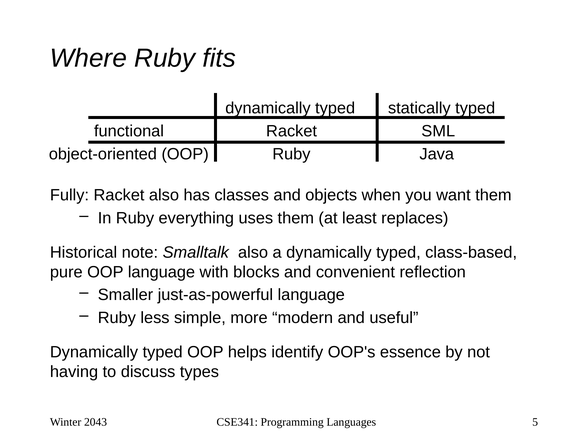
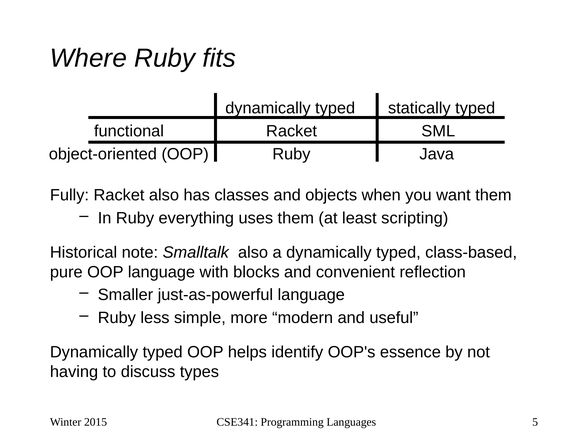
replaces: replaces -> scripting (415, 218)
2043: 2043 -> 2015 (96, 422)
